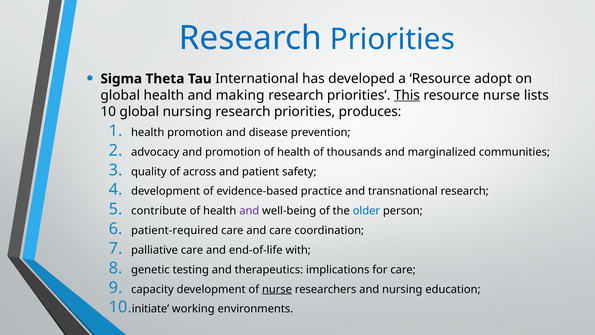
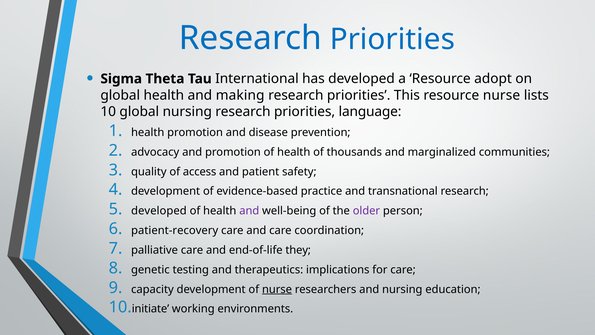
This underline: present -> none (407, 95)
produces: produces -> language (370, 111)
across: across -> access (200, 172)
contribute: contribute -> developed (159, 211)
older colour: blue -> purple (366, 211)
patient-required: patient-required -> patient-recovery (175, 230)
with: with -> they (298, 250)
